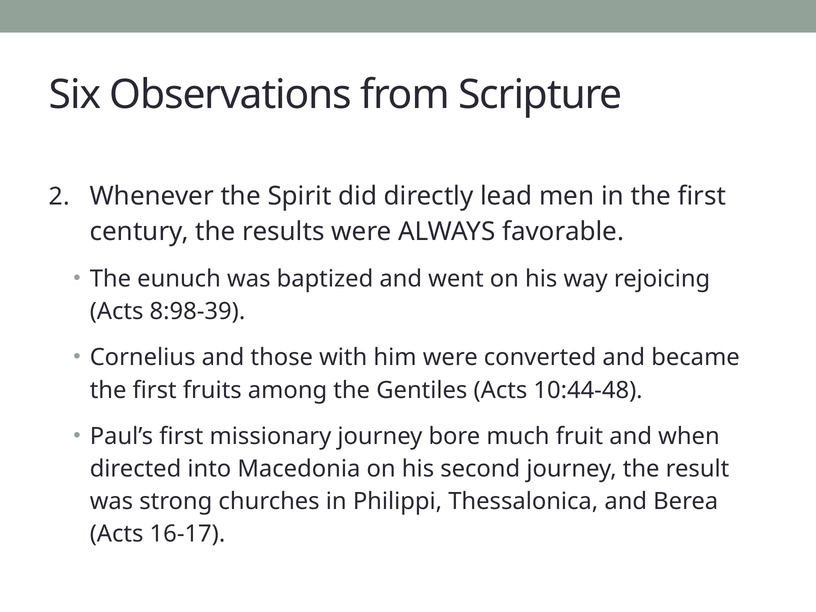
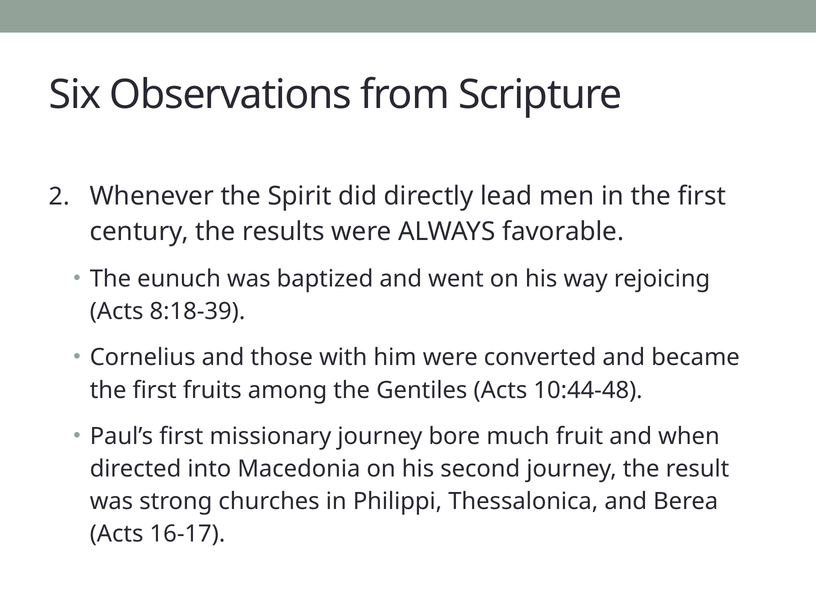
8:98-39: 8:98-39 -> 8:18-39 (197, 312)
